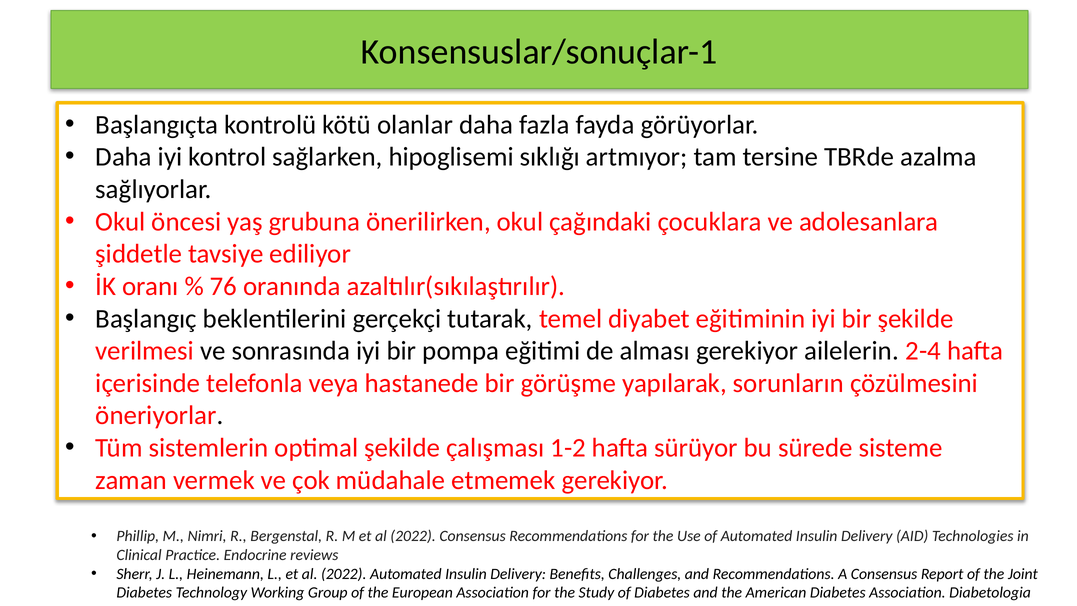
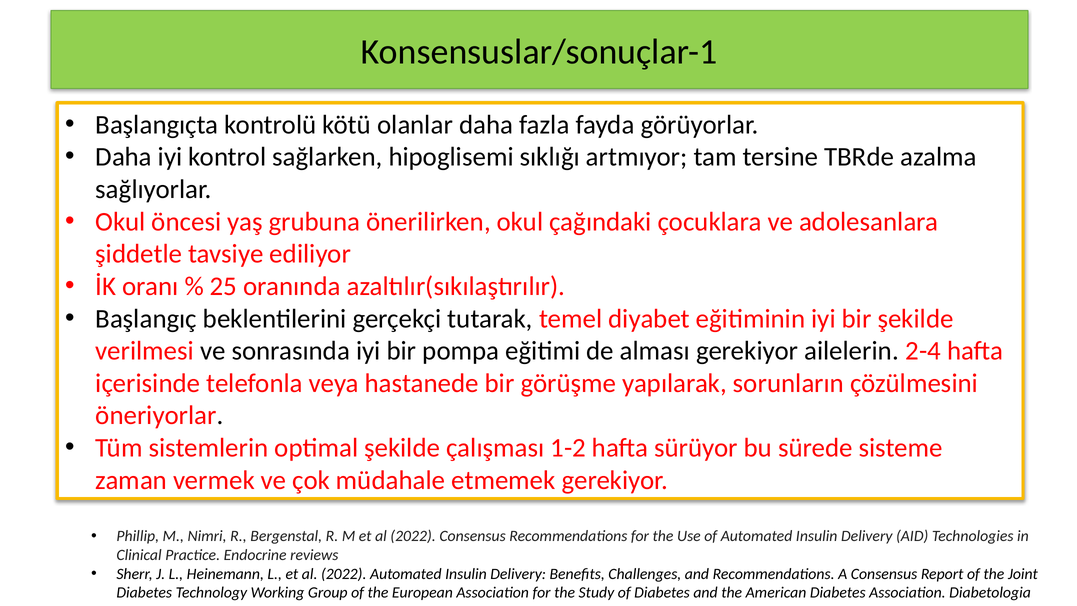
76: 76 -> 25 (223, 286)
